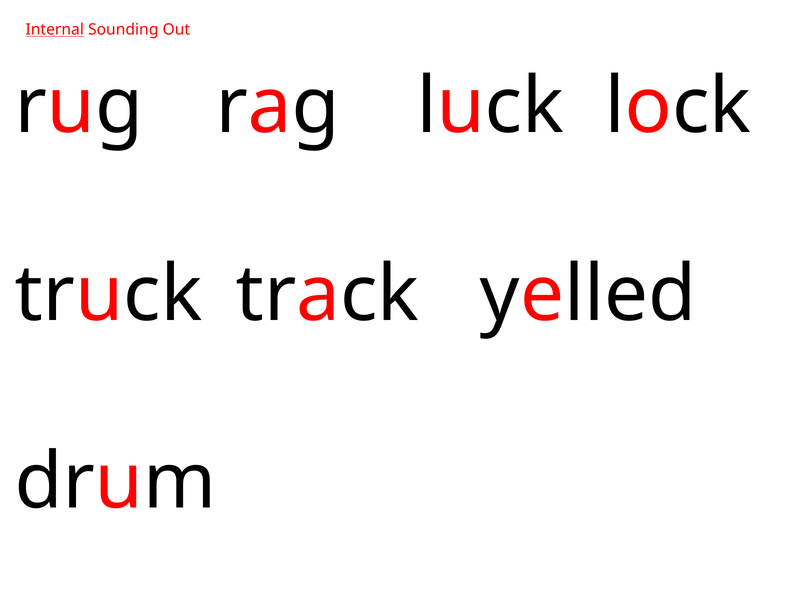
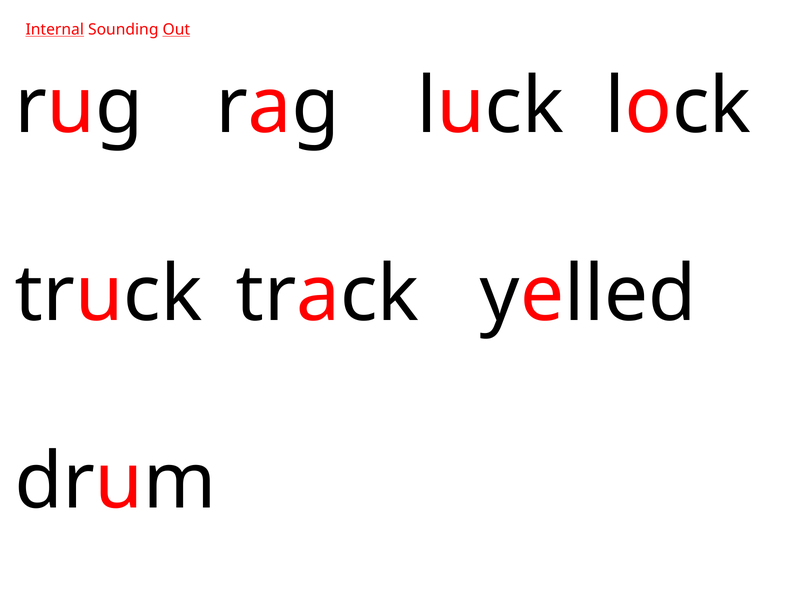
Out underline: none -> present (176, 30)
